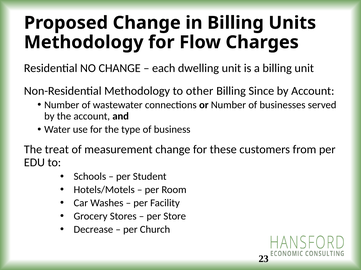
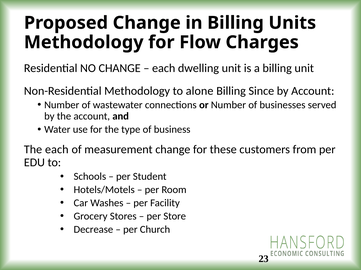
other: other -> alone (200, 91)
The treat: treat -> each (57, 150)
